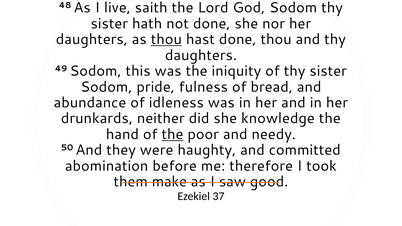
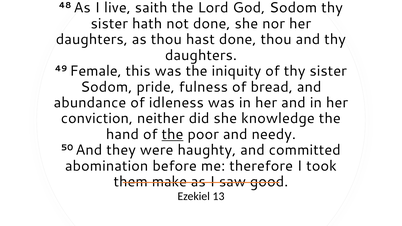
thou underline: present -> none (166, 39)
49 Sodom: Sodom -> Female (96, 71)
drunkards: drunkards -> conviction (97, 119)
37: 37 -> 13 (219, 196)
